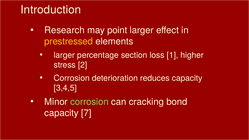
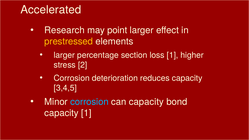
Introduction: Introduction -> Accelerated (51, 10)
corrosion colour: light green -> light blue (89, 102)
can cracking: cracking -> capacity (146, 102)
capacity 7: 7 -> 1 (86, 113)
